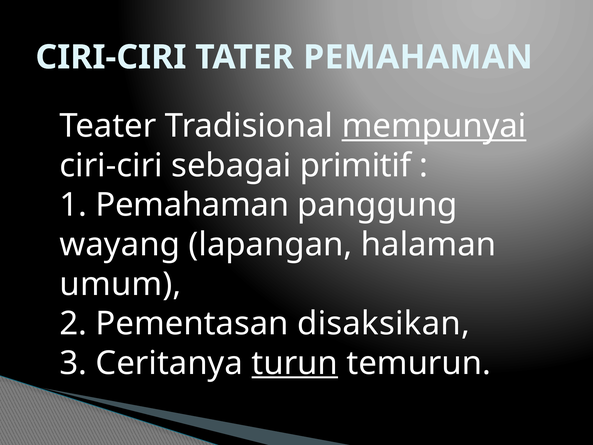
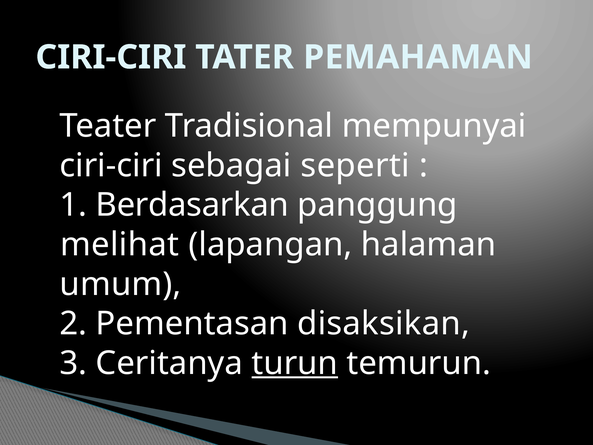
mempunyai underline: present -> none (434, 126)
primitif: primitif -> seperti (355, 165)
1 Pemahaman: Pemahaman -> Berdasarkan (192, 205)
wayang: wayang -> melihat (120, 245)
